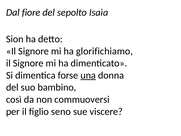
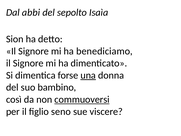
fiore: fiore -> abbi (31, 12)
glorifichiamo: glorifichiamo -> benediciamo (104, 51)
commuoversi underline: none -> present (82, 99)
